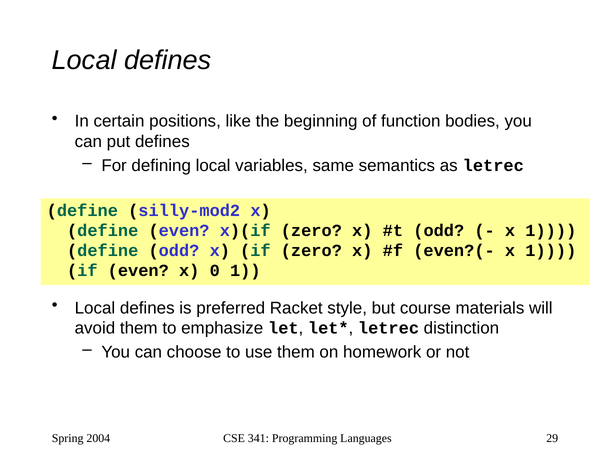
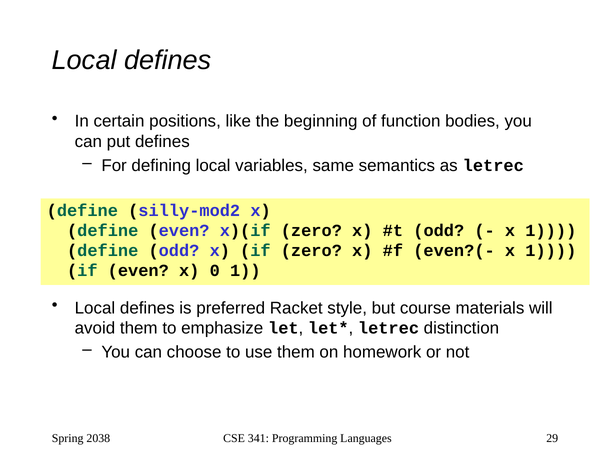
2004: 2004 -> 2038 (98, 438)
